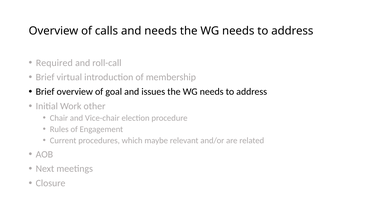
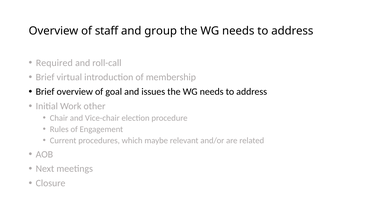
calls: calls -> staff (107, 31)
and needs: needs -> group (161, 31)
